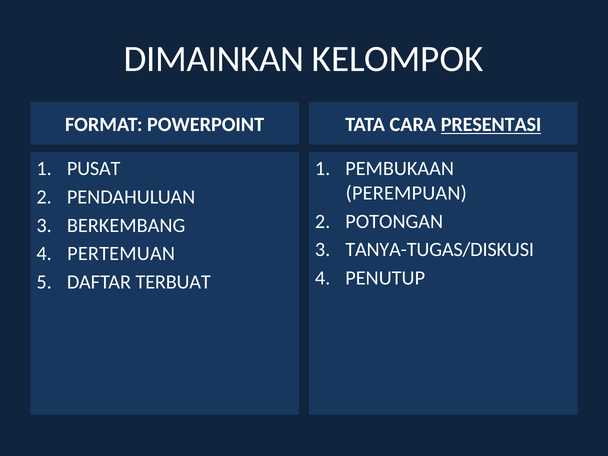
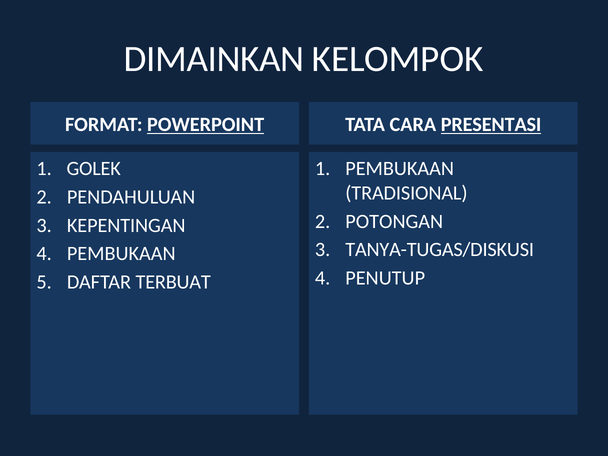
POWERPOINT underline: none -> present (206, 125)
PUSAT: PUSAT -> GOLEK (94, 169)
PEREMPUAN: PEREMPUAN -> TRADISIONAL (406, 193)
BERKEMBANG: BERKEMBANG -> KEPENTINGAN (126, 225)
PERTEMUAN: PERTEMUAN -> PEMBUKAAN (121, 254)
